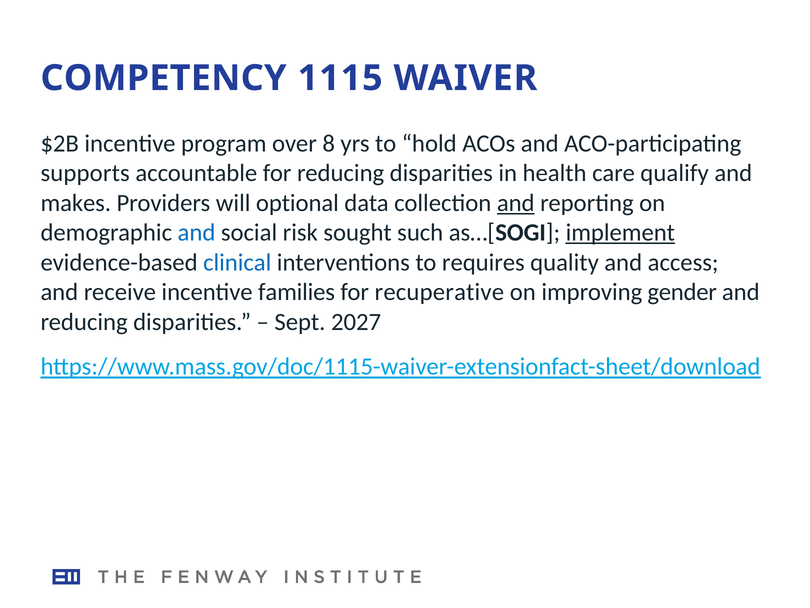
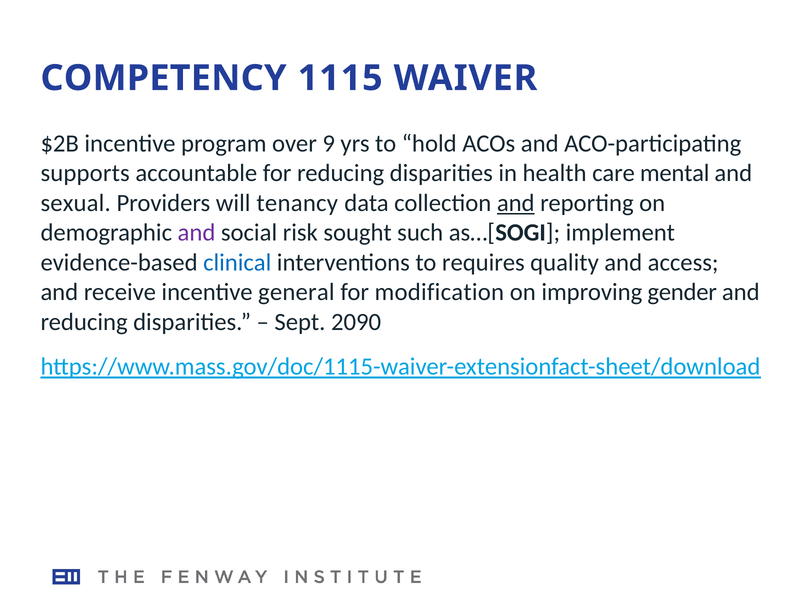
8: 8 -> 9 (329, 143)
qualify: qualify -> mental (675, 173)
makes: makes -> sexual (76, 203)
optional: optional -> tenancy (297, 203)
and colour: blue -> purple (196, 233)
implement underline: present -> none (620, 233)
families: families -> general (296, 292)
recuperative: recuperative -> modification (439, 292)
2027: 2027 -> 2090 (356, 322)
